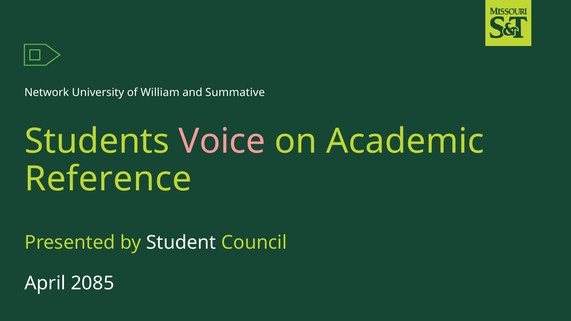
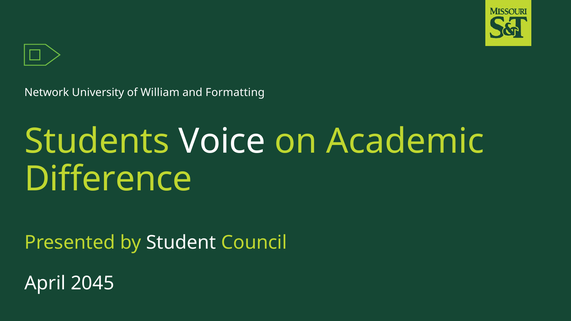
Summative: Summative -> Formatting (235, 93)
Voice colour: pink -> white (222, 141)
Reference: Reference -> Difference (108, 179)
2085: 2085 -> 2045 (93, 283)
